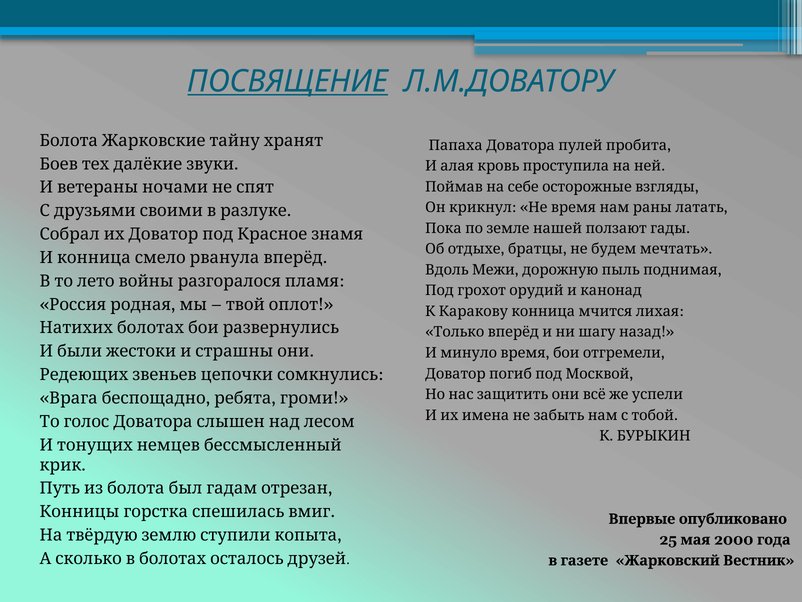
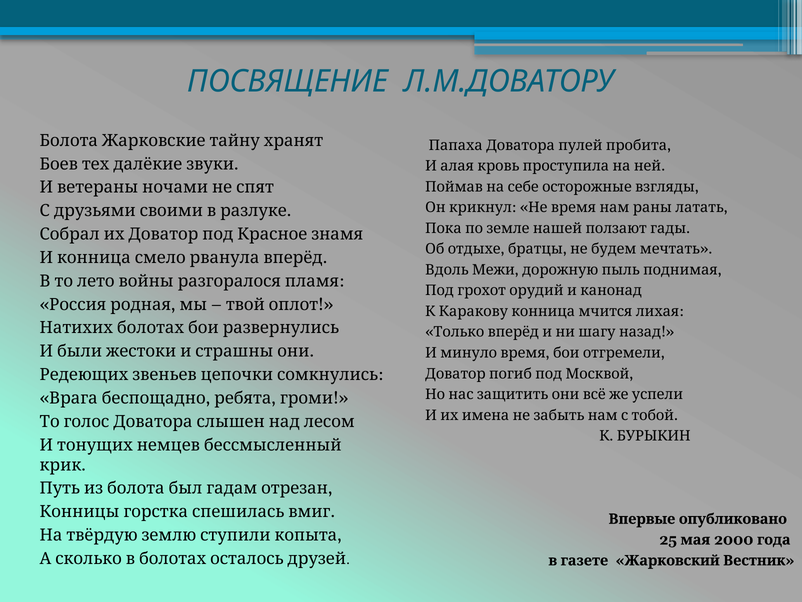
ПОСВЯЩЕНИЕ underline: present -> none (288, 81)
